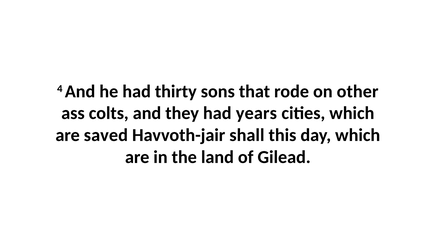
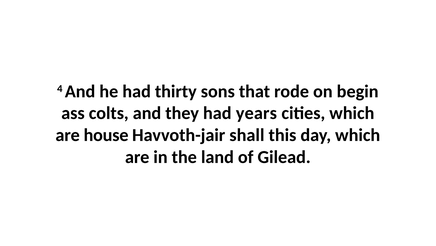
other: other -> begin (358, 91)
saved: saved -> house (106, 135)
